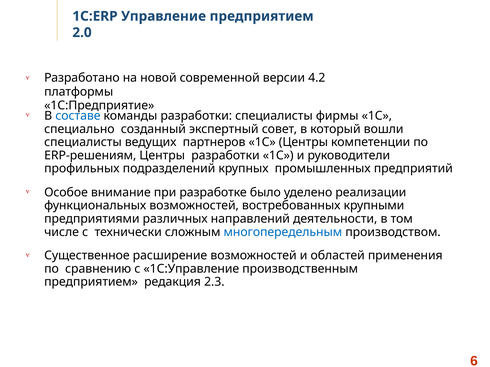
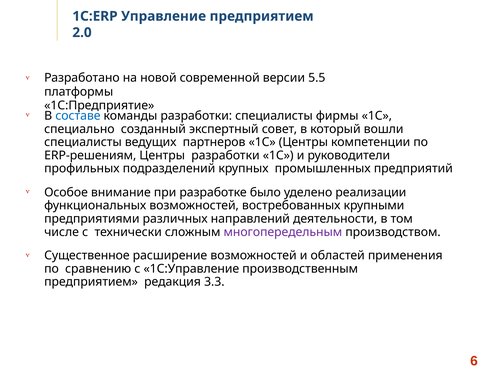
4.2: 4.2 -> 5.5 (317, 78)
многопередельным colour: blue -> purple (283, 232)
2.3: 2.3 -> 3.3 (214, 282)
